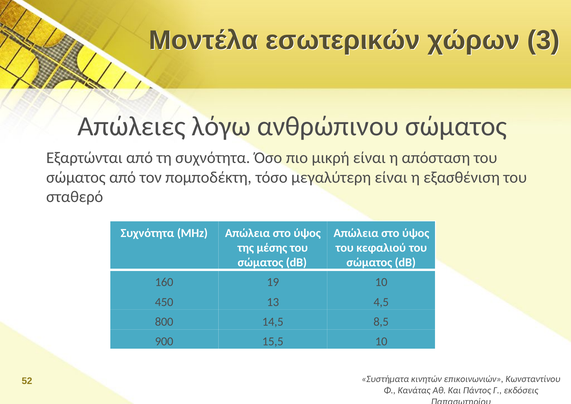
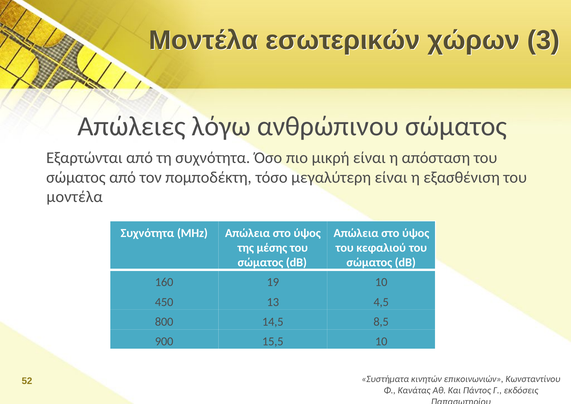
σταθερό: σταθερό -> μοντέλα (75, 197)
